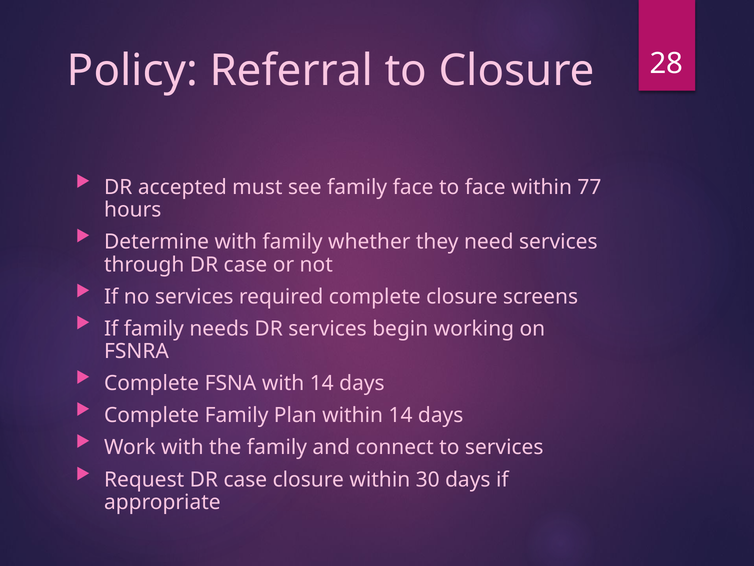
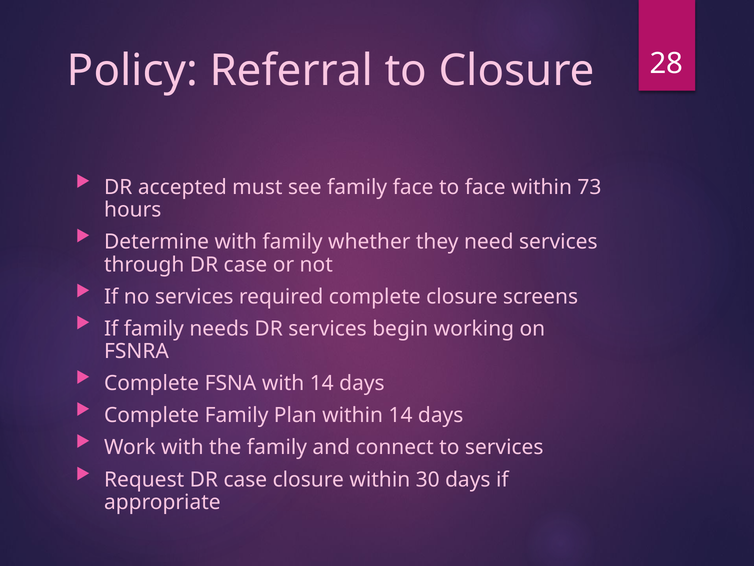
77: 77 -> 73 (589, 187)
